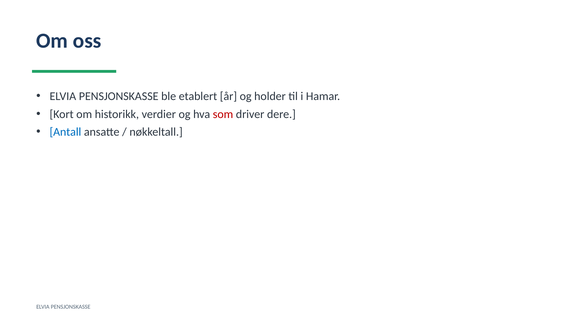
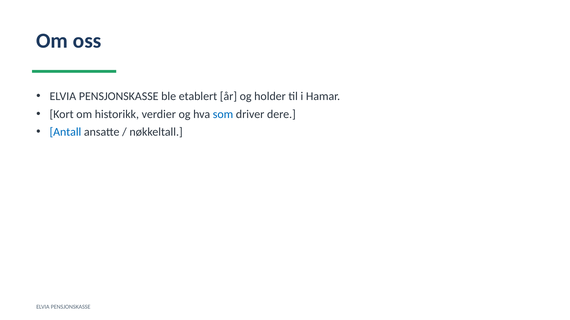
som colour: red -> blue (223, 114)
